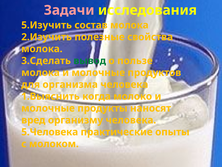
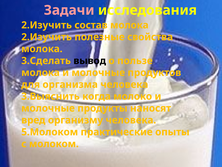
5.Изучить: 5.Изучить -> 2.Изучить (47, 25)
вывод colour: green -> black (90, 61)
1.Выяснить: 1.Выяснить -> 3.Выяснить (51, 96)
5.Человека: 5.Человека -> 5.Молоком (50, 132)
